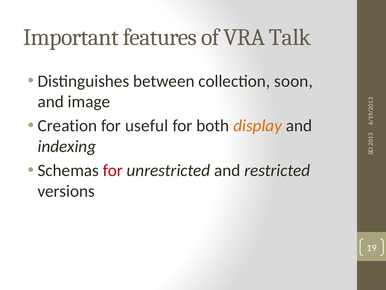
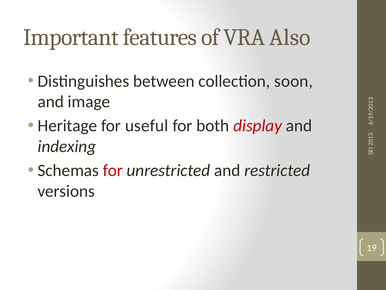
Talk: Talk -> Also (290, 37)
Creation: Creation -> Heritage (67, 126)
display colour: orange -> red (258, 126)
